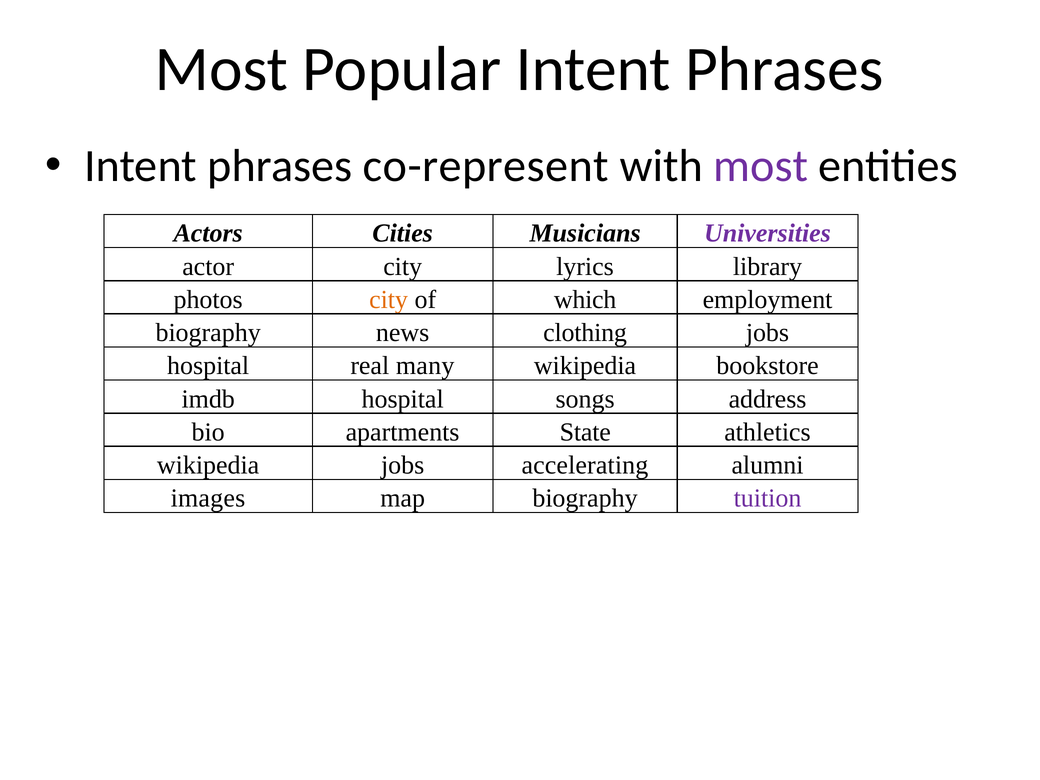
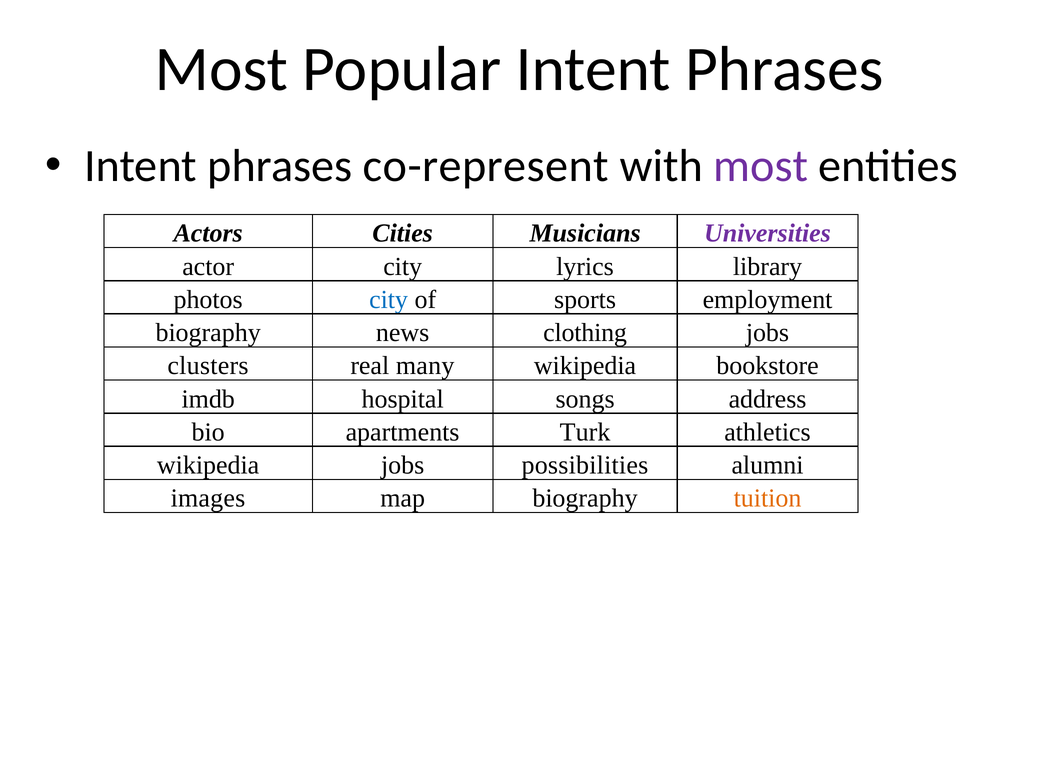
city colour: orange -> blue (389, 300)
which: which -> sports (585, 300)
hospital: hospital -> clusters (208, 366)
State: State -> Turk (585, 432)
accelerating: accelerating -> possibilities (585, 465)
tuition colour: purple -> orange (768, 498)
